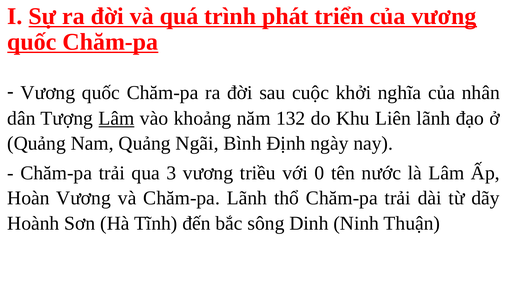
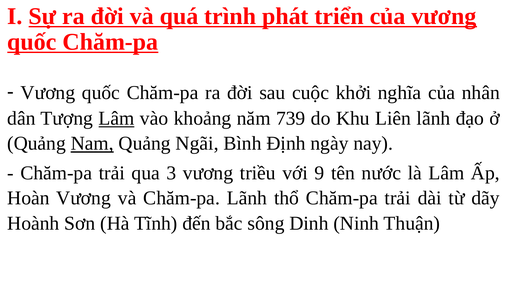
132: 132 -> 739 (291, 118)
Nam underline: none -> present (92, 143)
0: 0 -> 9 (320, 173)
